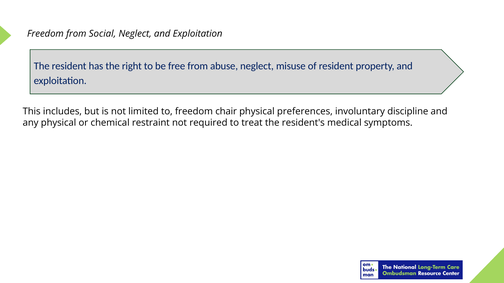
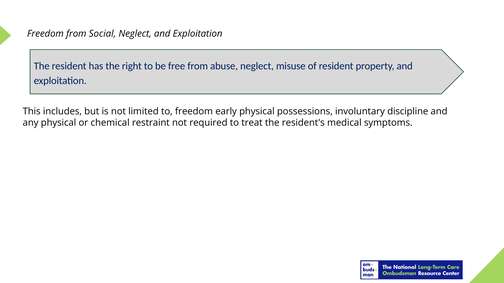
chair: chair -> early (226, 112)
preferences: preferences -> possessions (305, 112)
